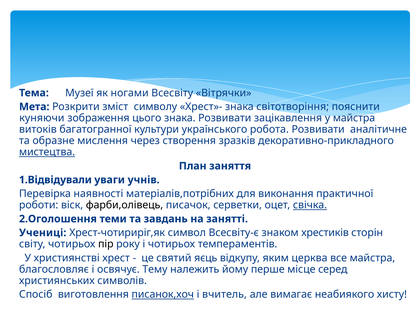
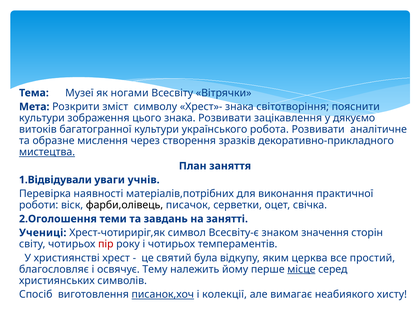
куняючи: куняючи -> культури (42, 118)
у майстра: майстра -> дякуємо (354, 118)
свічка underline: present -> none (310, 205)
хрестиків: хрестиків -> значення (325, 233)
пір colour: black -> red (106, 244)
яєць: яєць -> була (206, 258)
все майстра: майстра -> простий (372, 258)
місце underline: none -> present (301, 269)
вчитель: вчитель -> колекції (225, 294)
